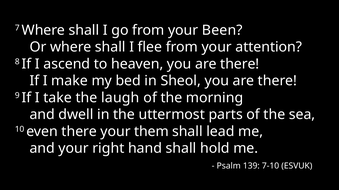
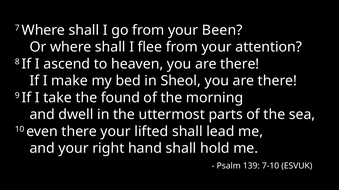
laugh: laugh -> found (120, 98)
them: them -> lifted (151, 132)
